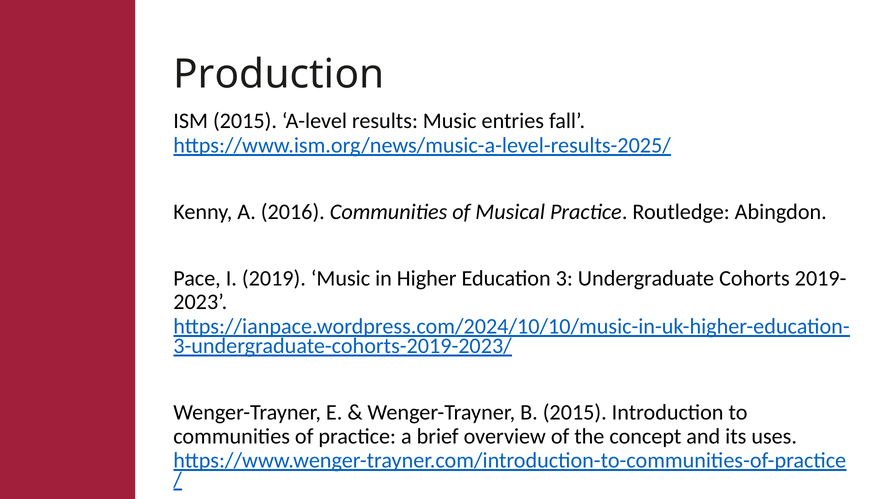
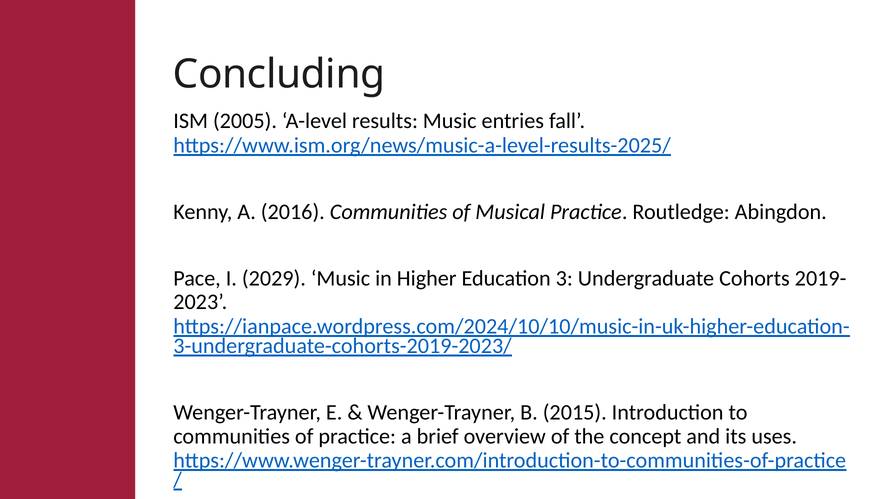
Production: Production -> Concluding (279, 74)
ISM 2015: 2015 -> 2005 (245, 121)
2019: 2019 -> 2029 (274, 278)
